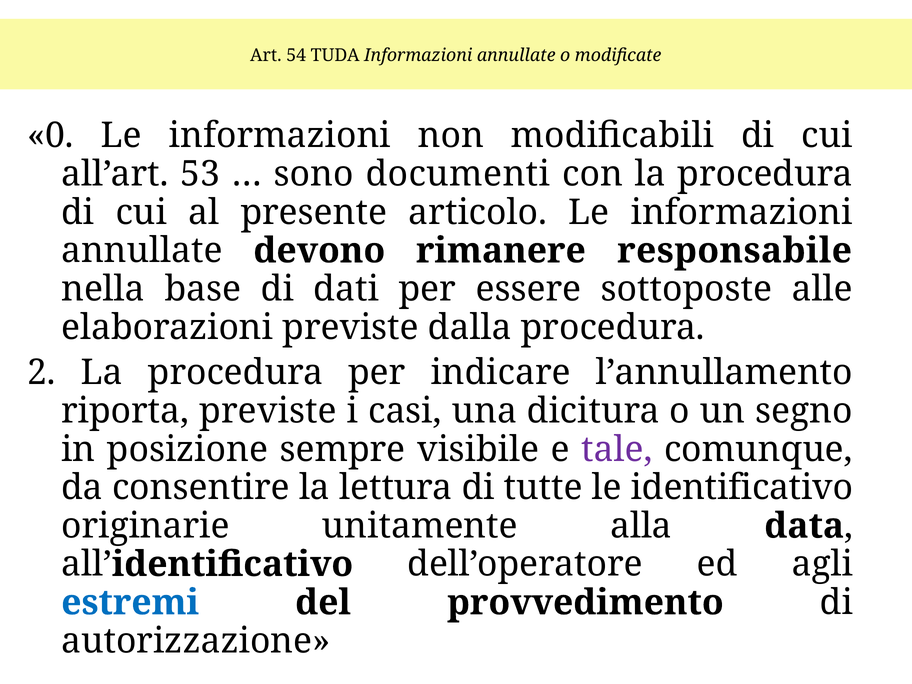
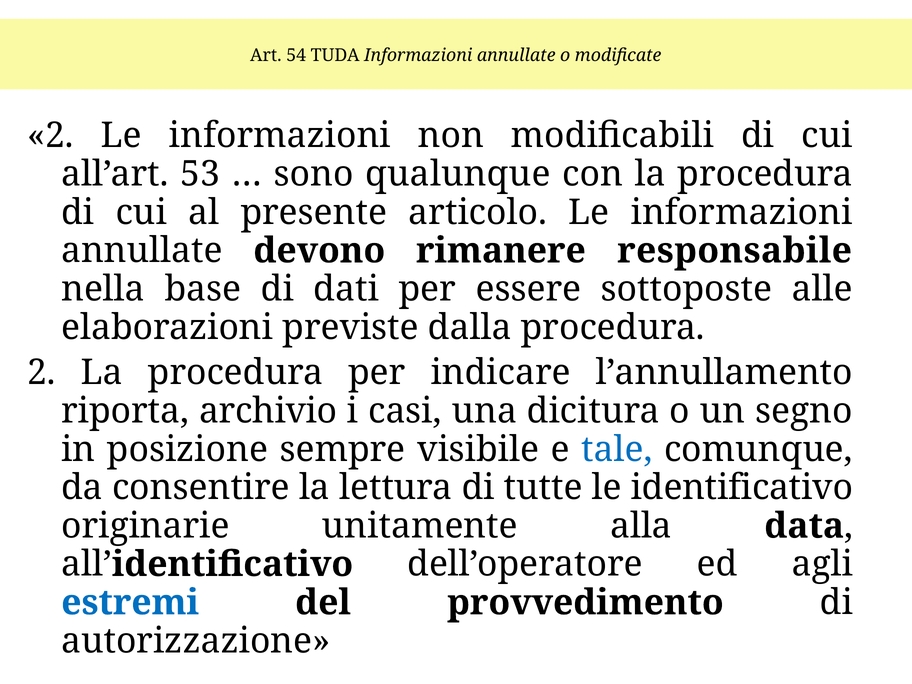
0: 0 -> 2 (50, 136)
documenti: documenti -> qualunque (458, 174)
riporta previste: previste -> archivio (268, 411)
tale colour: purple -> blue (617, 449)
